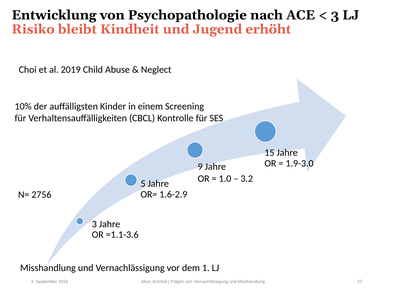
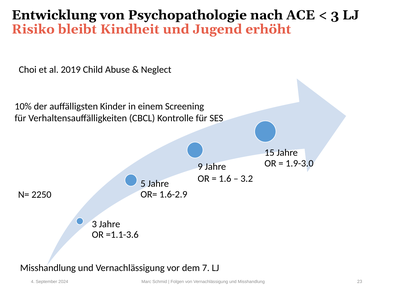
1.0: 1.0 -> 1.6 (225, 178)
2756: 2756 -> 2250 (41, 194)
1: 1 -> 7 (206, 268)
